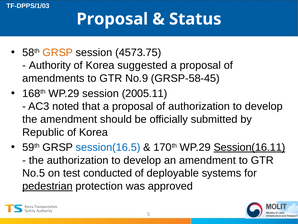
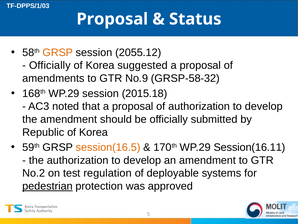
4573.75: 4573.75 -> 2055.12 (138, 52)
Authority: Authority -> Officially (50, 65)
GRSP-58-45: GRSP-58-45 -> GRSP-58-32 (185, 78)
2005.11: 2005.11 -> 2015.18 (145, 93)
session(16.5 colour: blue -> orange (108, 147)
Session(16.11 underline: present -> none (250, 147)
No.5: No.5 -> No.2 (34, 173)
conducted: conducted -> regulation (108, 173)
